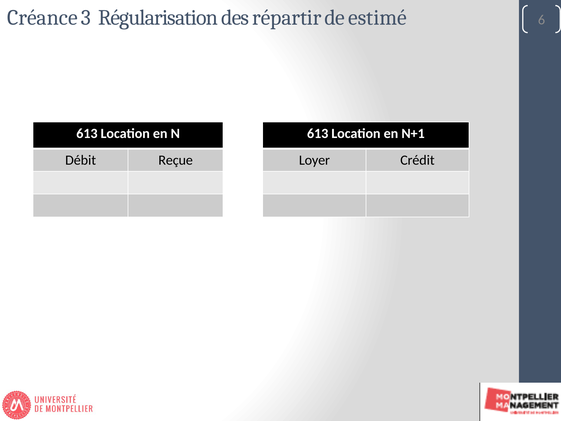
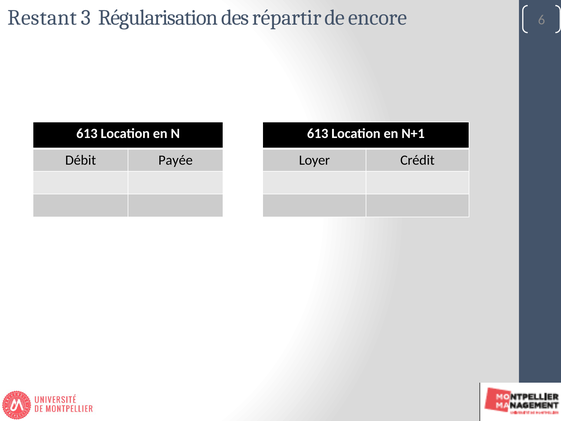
Créance: Créance -> Restant (42, 18)
estimé: estimé -> encore (378, 18)
Reçue: Reçue -> Payée (176, 160)
